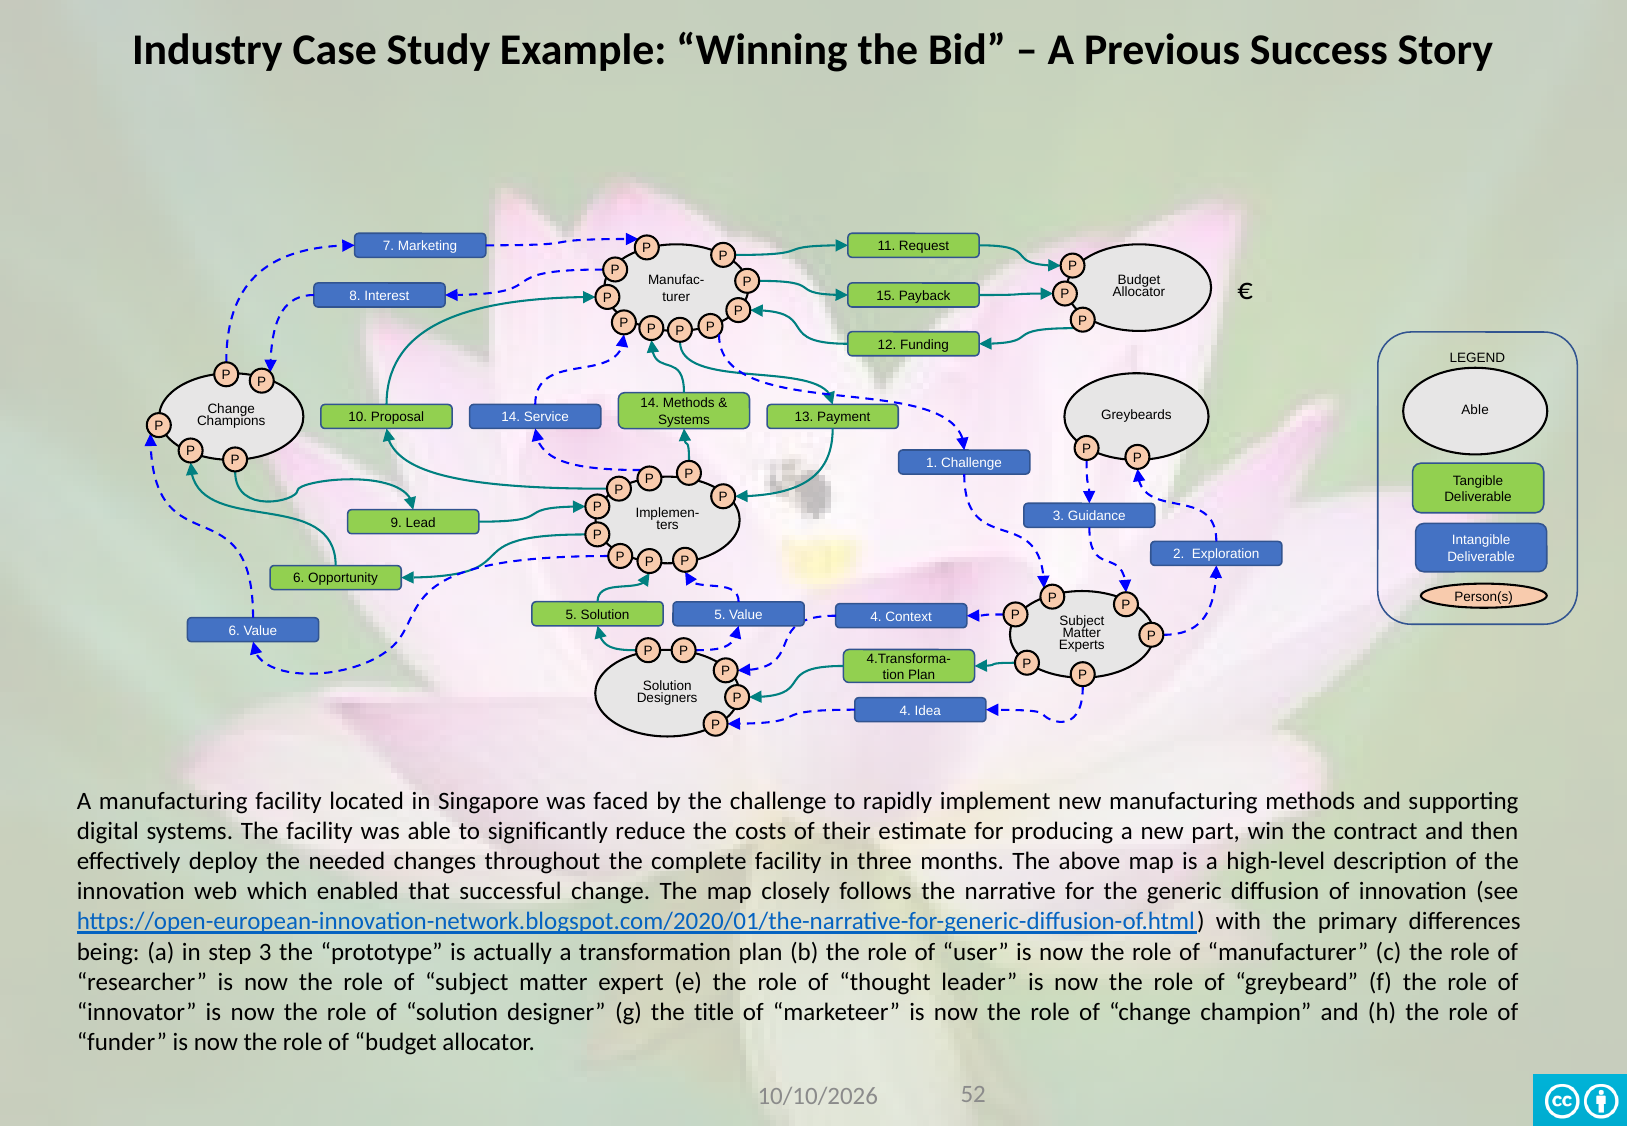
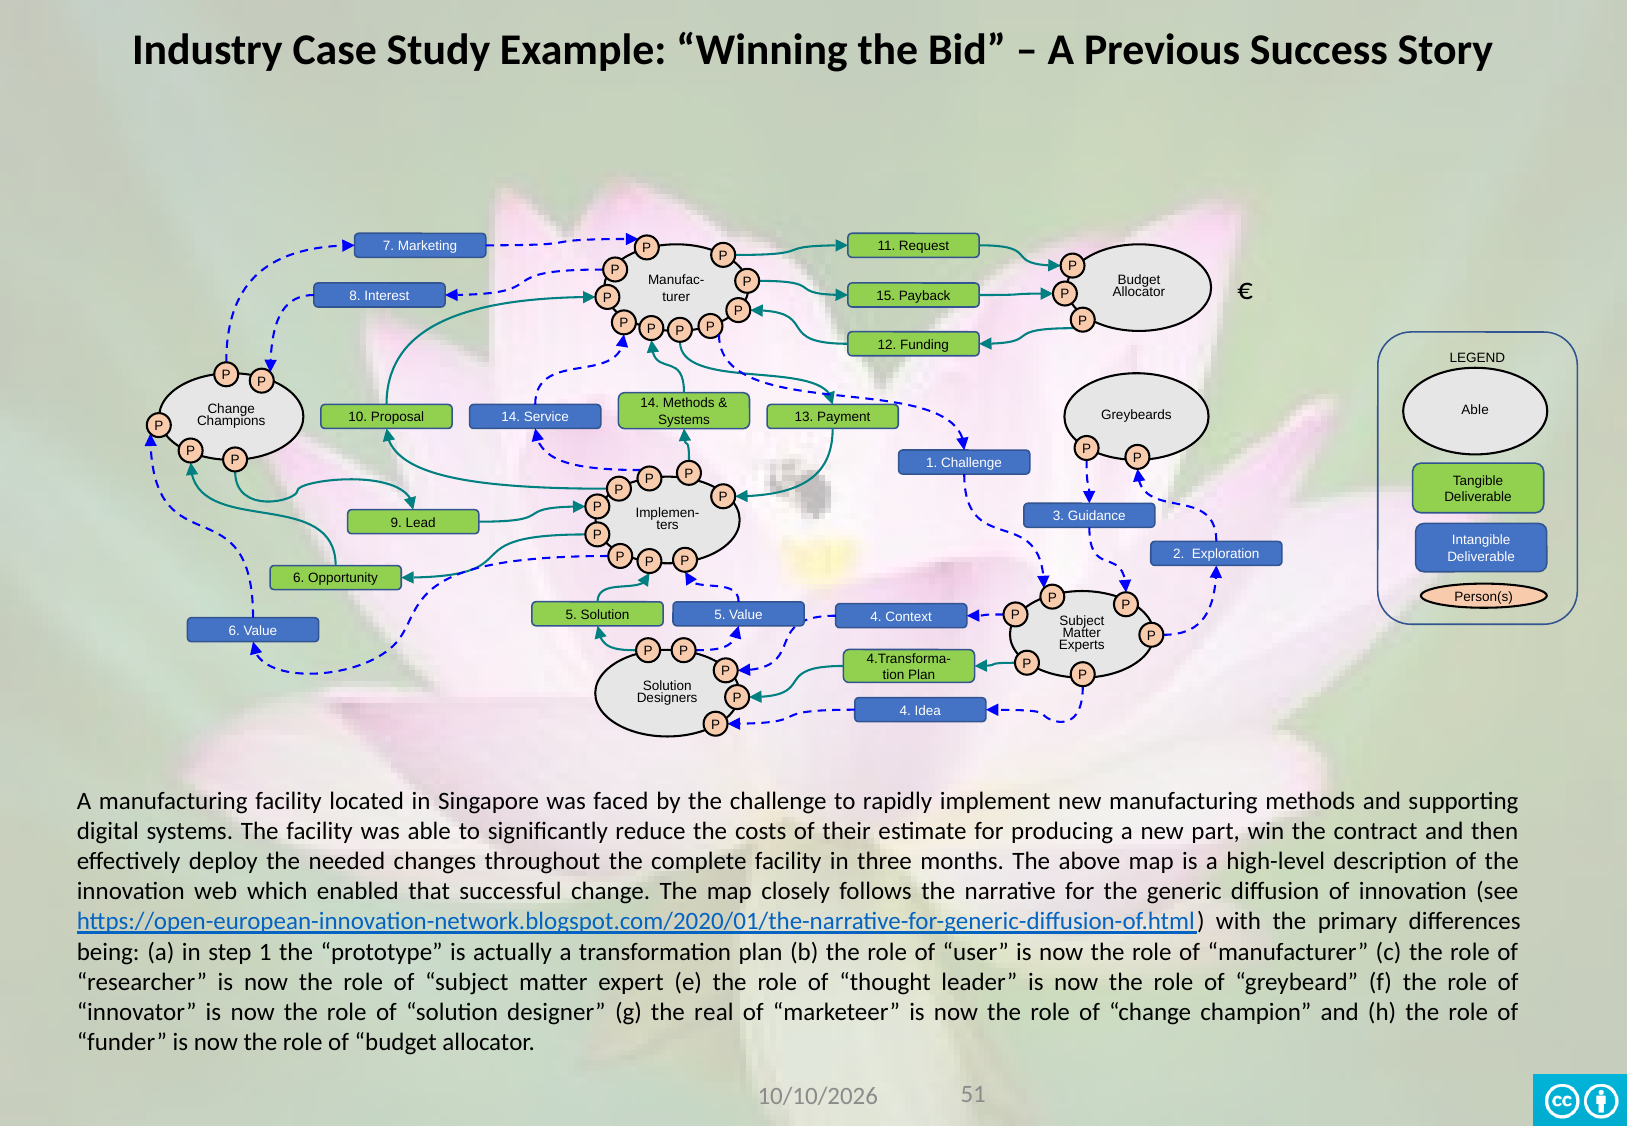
step 3: 3 -> 1 (265, 952)
title: title -> real (714, 1012)
52: 52 -> 51 (973, 1095)
